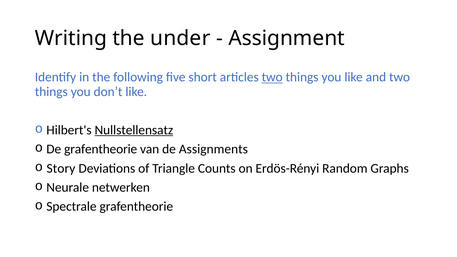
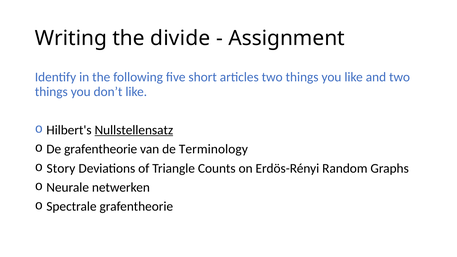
under: under -> divide (180, 38)
two underline: present -> none (272, 77)
Assignments: Assignments -> Terminology (213, 149)
